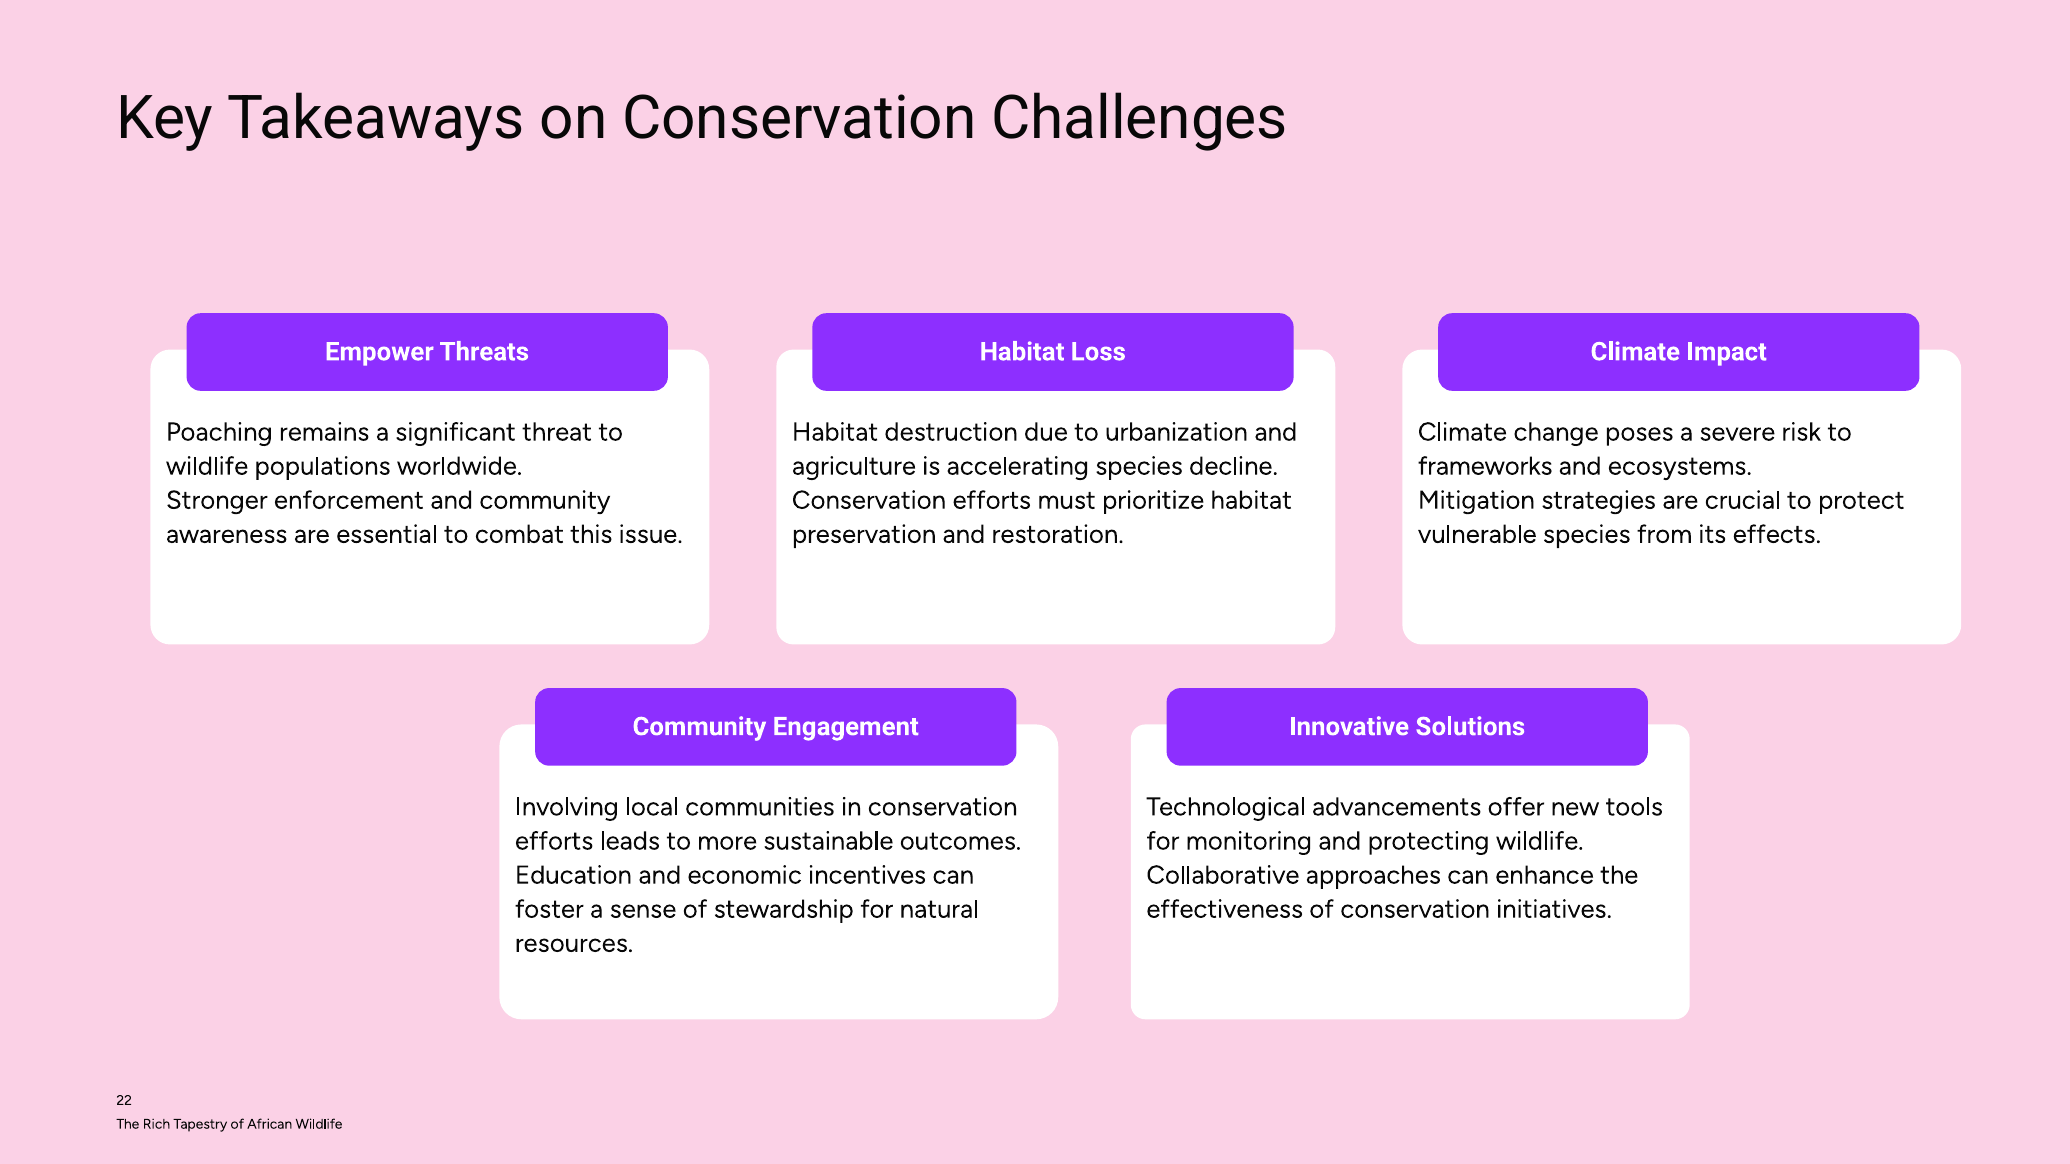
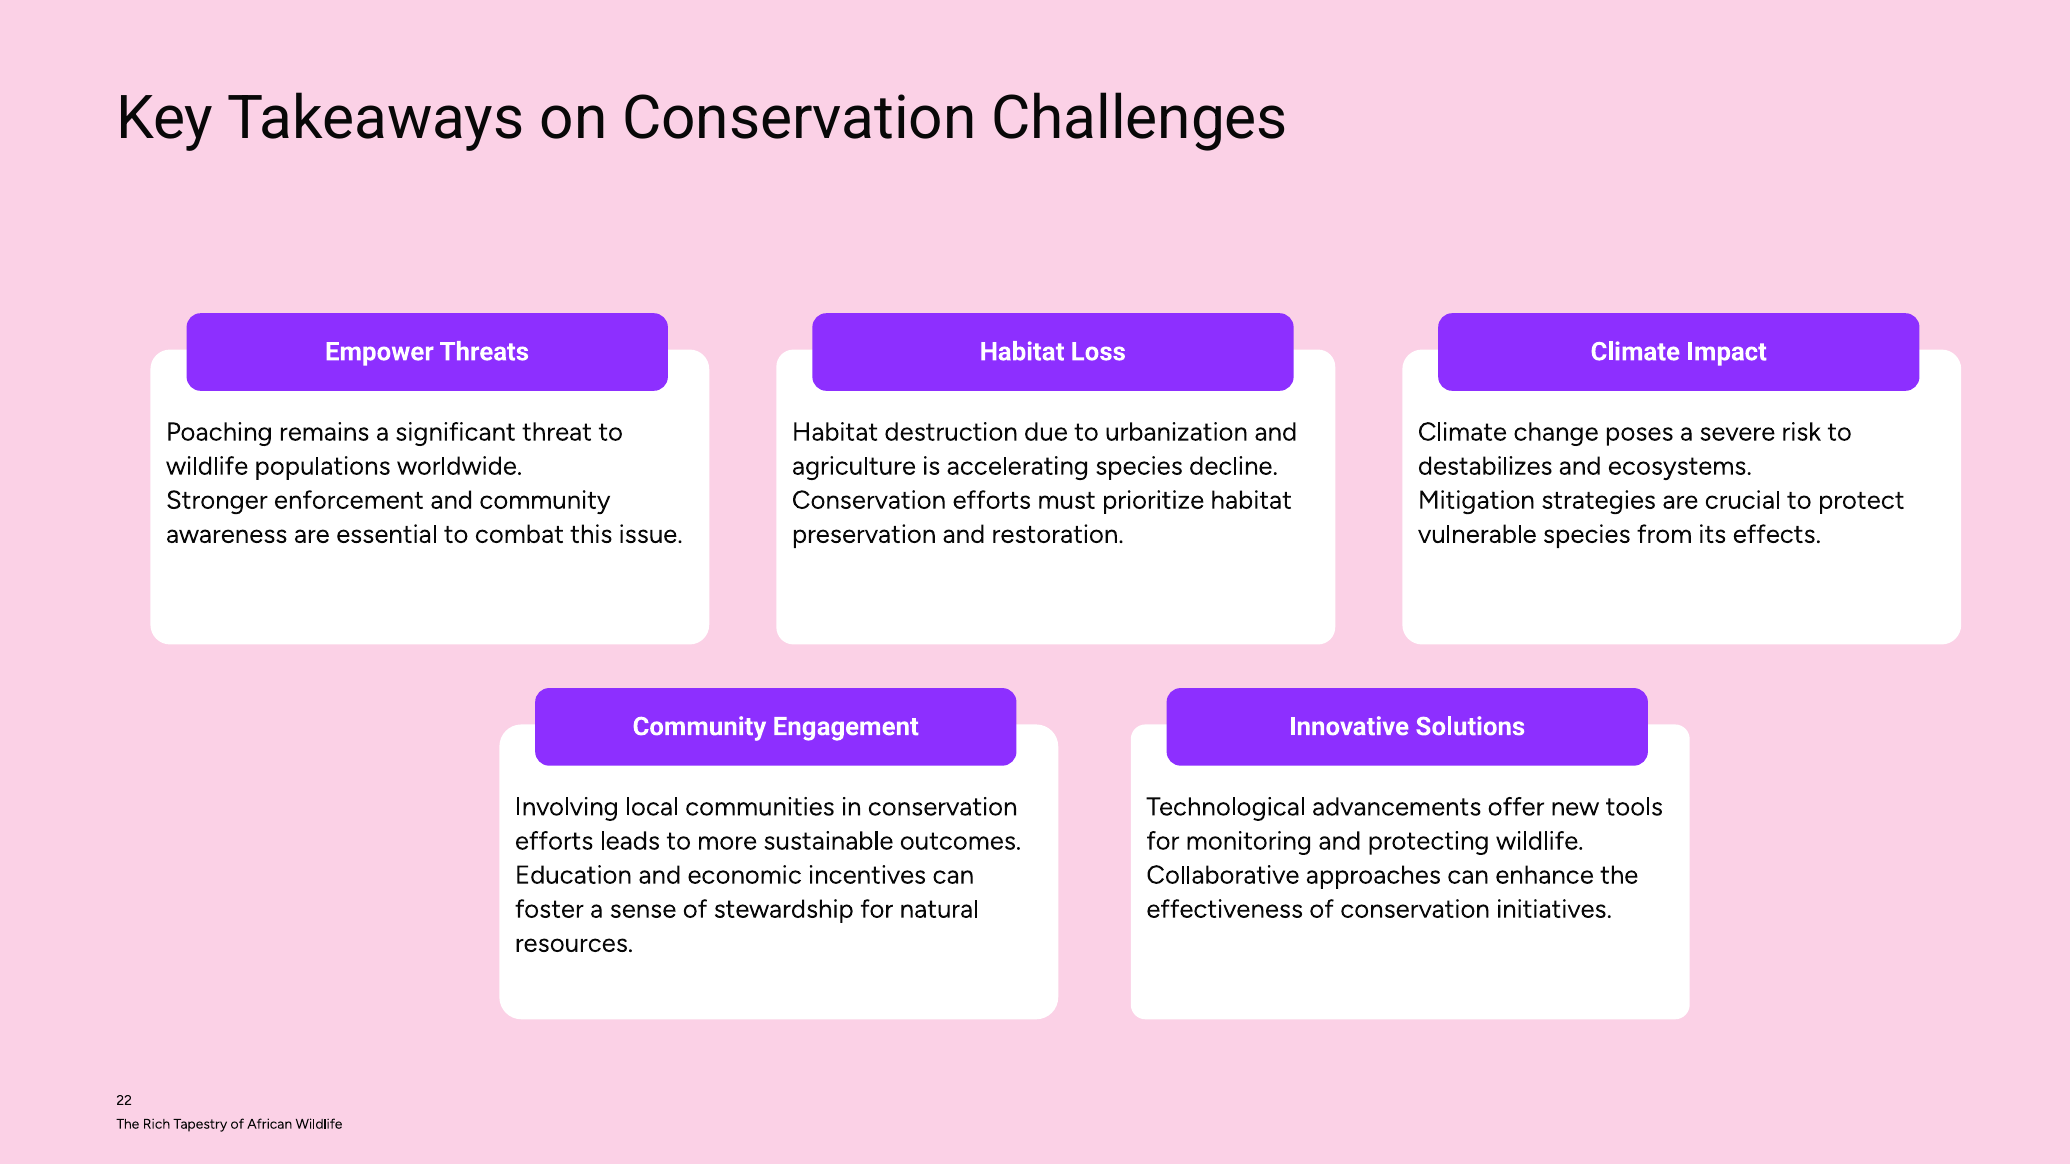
frameworks: frameworks -> destabilizes (1485, 466)
